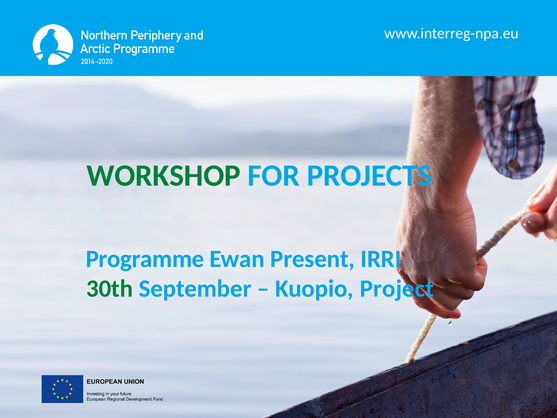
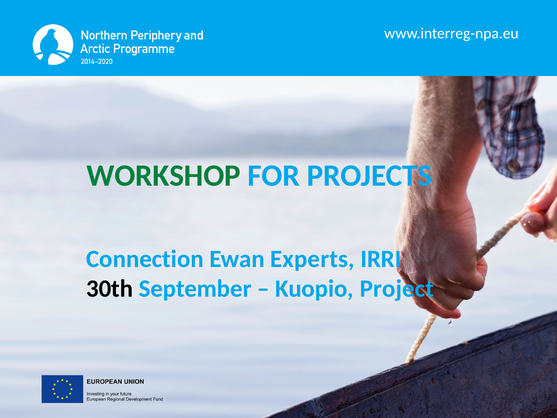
Programme: Programme -> Connection (145, 259)
Present: Present -> Experts (312, 259)
30th colour: green -> black (110, 289)
